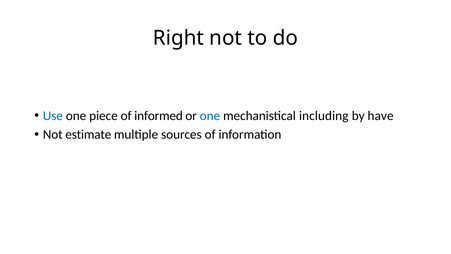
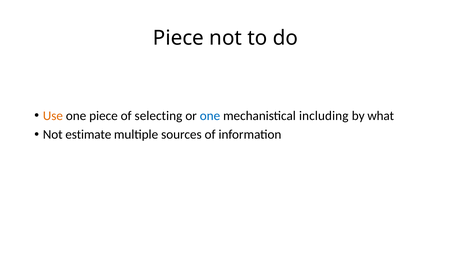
Right: Right -> Piece (178, 38)
Use colour: blue -> orange (53, 116)
informed: informed -> selecting (158, 116)
have: have -> what (381, 116)
